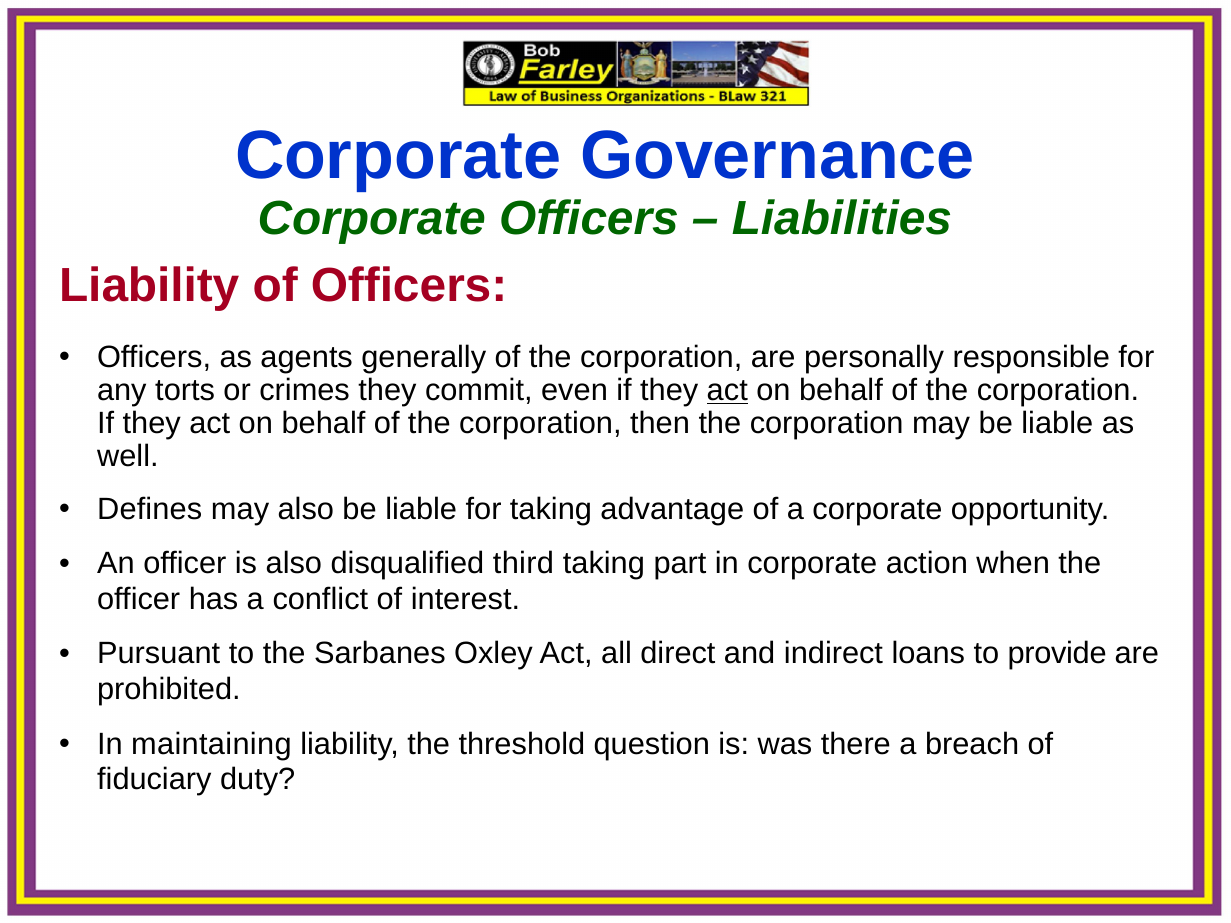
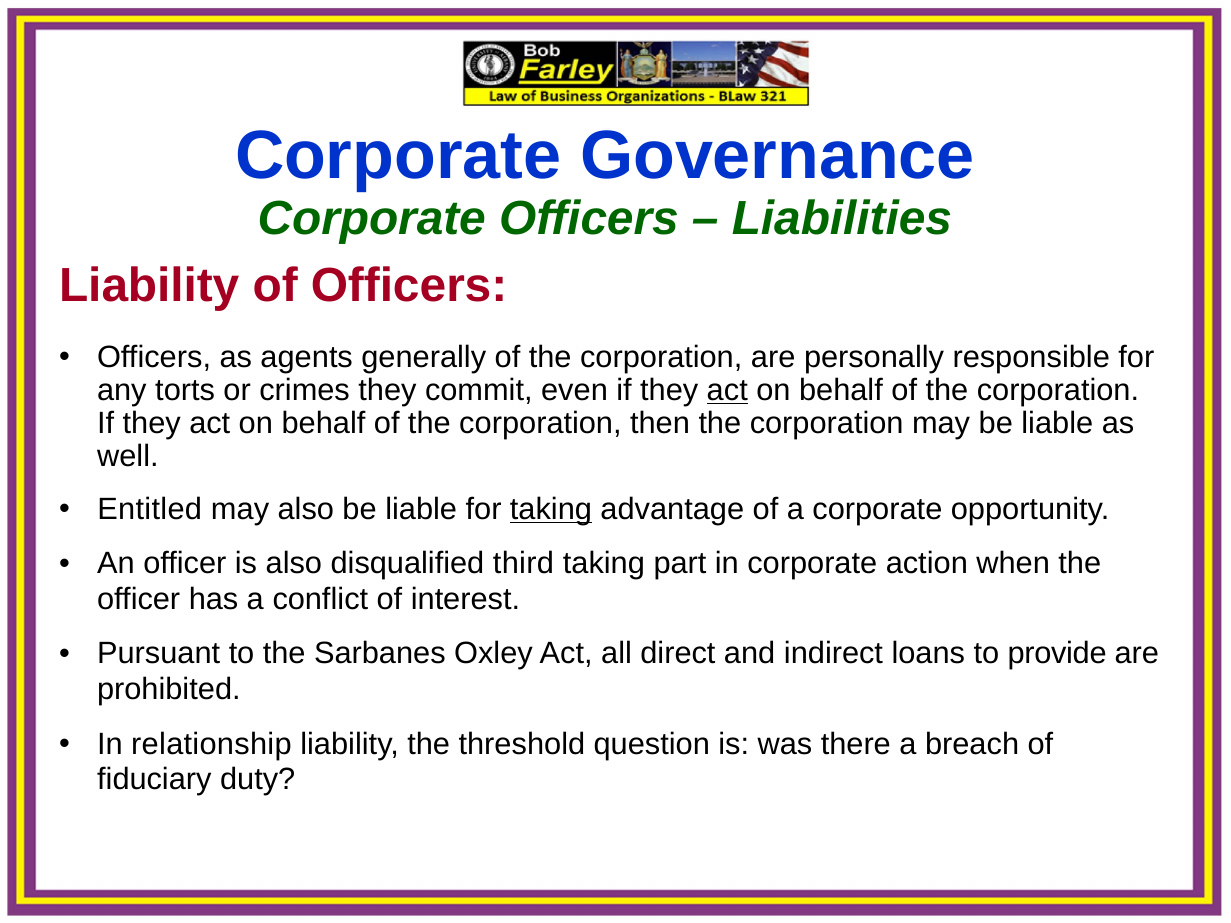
Defines: Defines -> Entitled (150, 509)
taking underline: none -> present (551, 509)
maintaining: maintaining -> relationship (211, 744)
